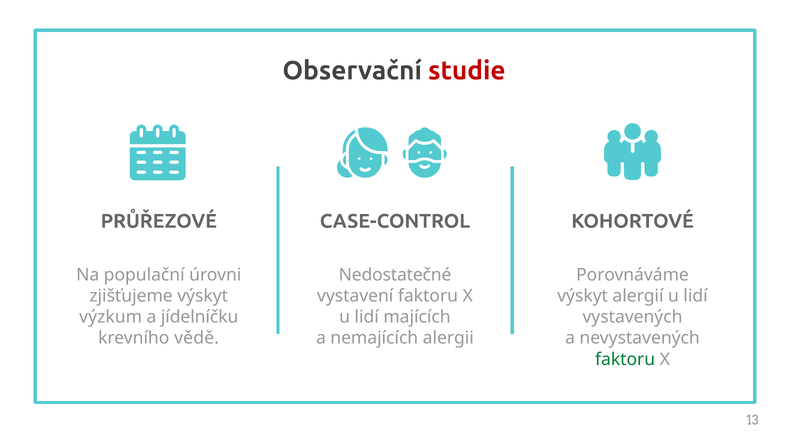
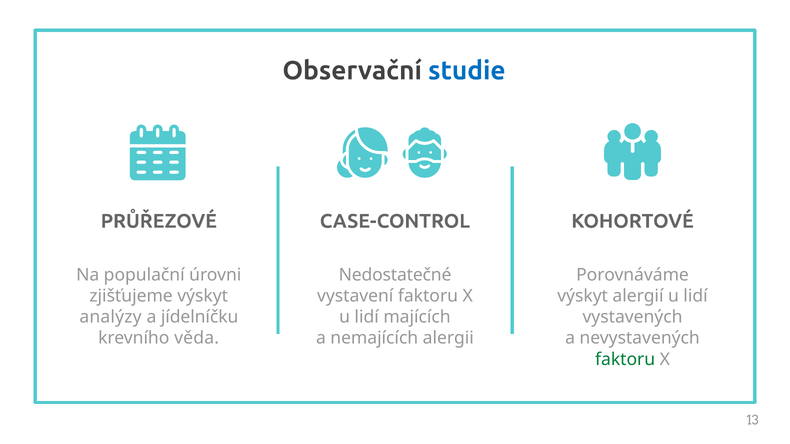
studie colour: red -> blue (467, 71)
výzkum: výzkum -> analýzy (111, 317)
vědě: vědě -> věda (197, 338)
